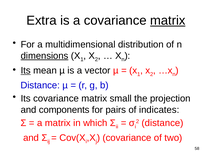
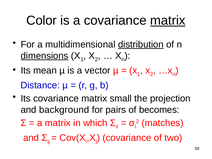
Extra: Extra -> Color (42, 21)
distribution underline: none -> present (141, 44)
Its underline: present -> none (26, 71)
components: components -> background (64, 110)
indicates: indicates -> becomes (159, 110)
distance: distance -> matches (163, 123)
